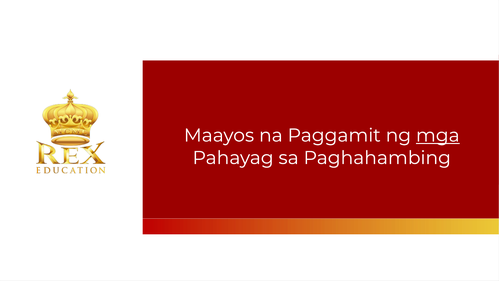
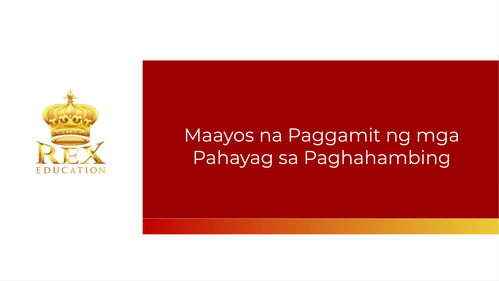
mga underline: present -> none (438, 135)
